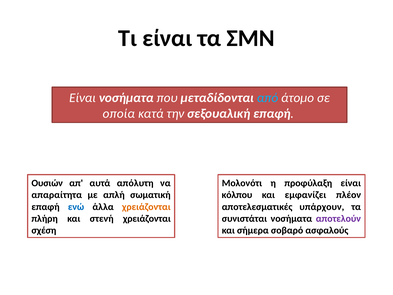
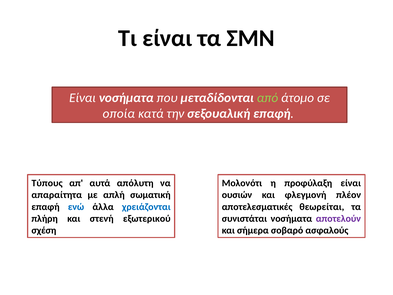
από colour: light blue -> light green (267, 98)
Ουσιών: Ουσιών -> Τύπους (47, 183)
κόλπου: κόλπου -> ουσιών (237, 195)
εμφανίζει: εμφανίζει -> φλεγμονή (306, 195)
χρειάζονται colour: orange -> blue (146, 207)
υπάρχουν: υπάρχουν -> θεωρείται (322, 207)
στενή χρειάζονται: χρειάζονται -> εξωτερικού (147, 218)
